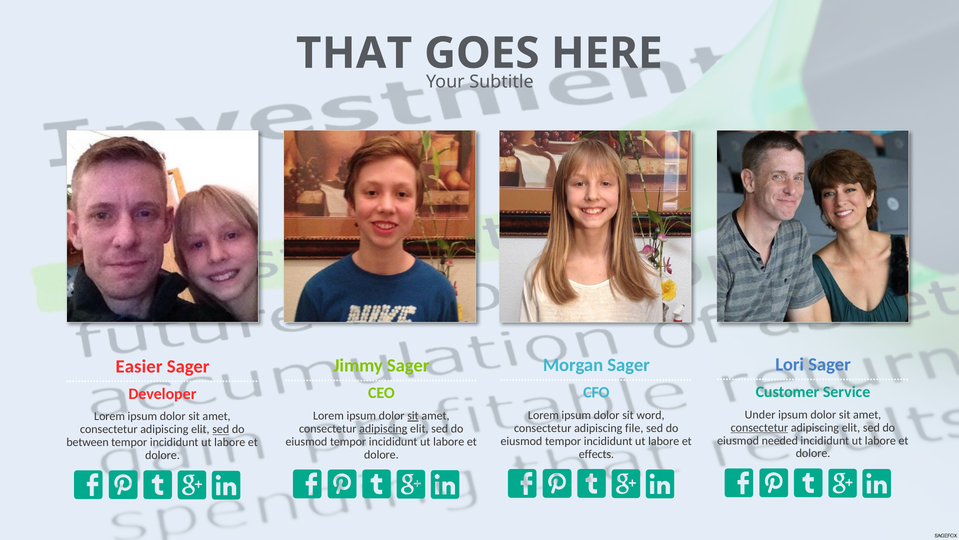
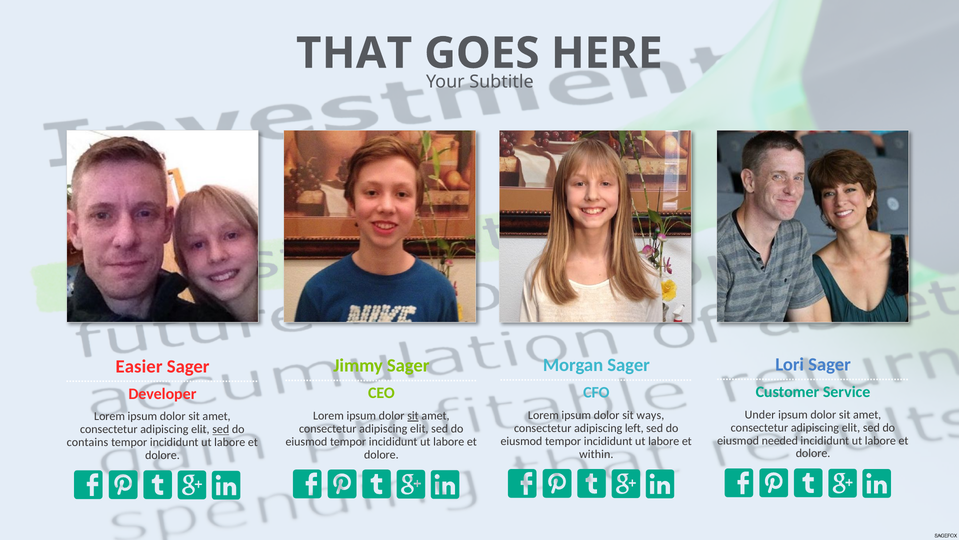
word: word -> ways (650, 415)
consectetur underline: present -> none (759, 427)
file: file -> left (634, 428)
adipiscing underline: present -> none (383, 428)
between: between -> contains (87, 442)
effects: effects -> within (596, 454)
